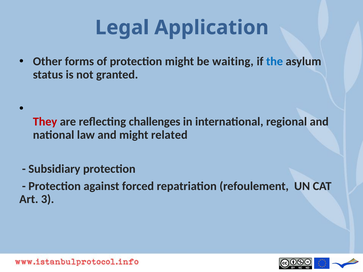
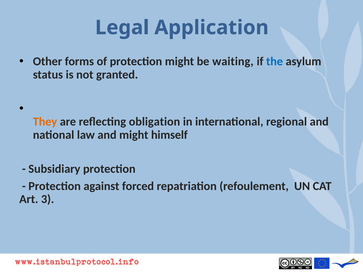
They colour: red -> orange (45, 122)
challenges: challenges -> obligation (154, 122)
related: related -> himself (169, 135)
